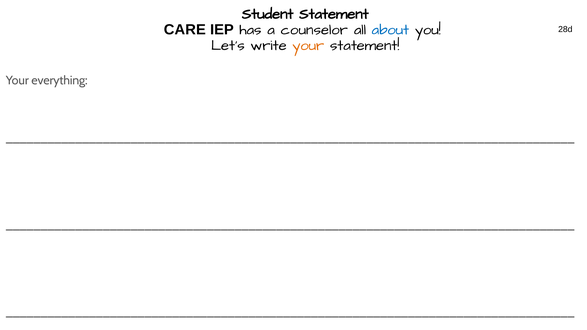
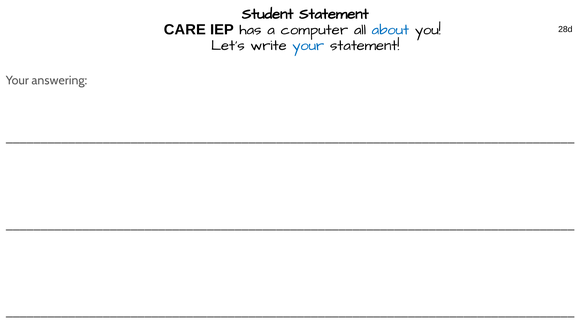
counselor: counselor -> computer (315, 30)
your colour: orange -> blue (308, 45)
everything: everything -> answering (59, 80)
